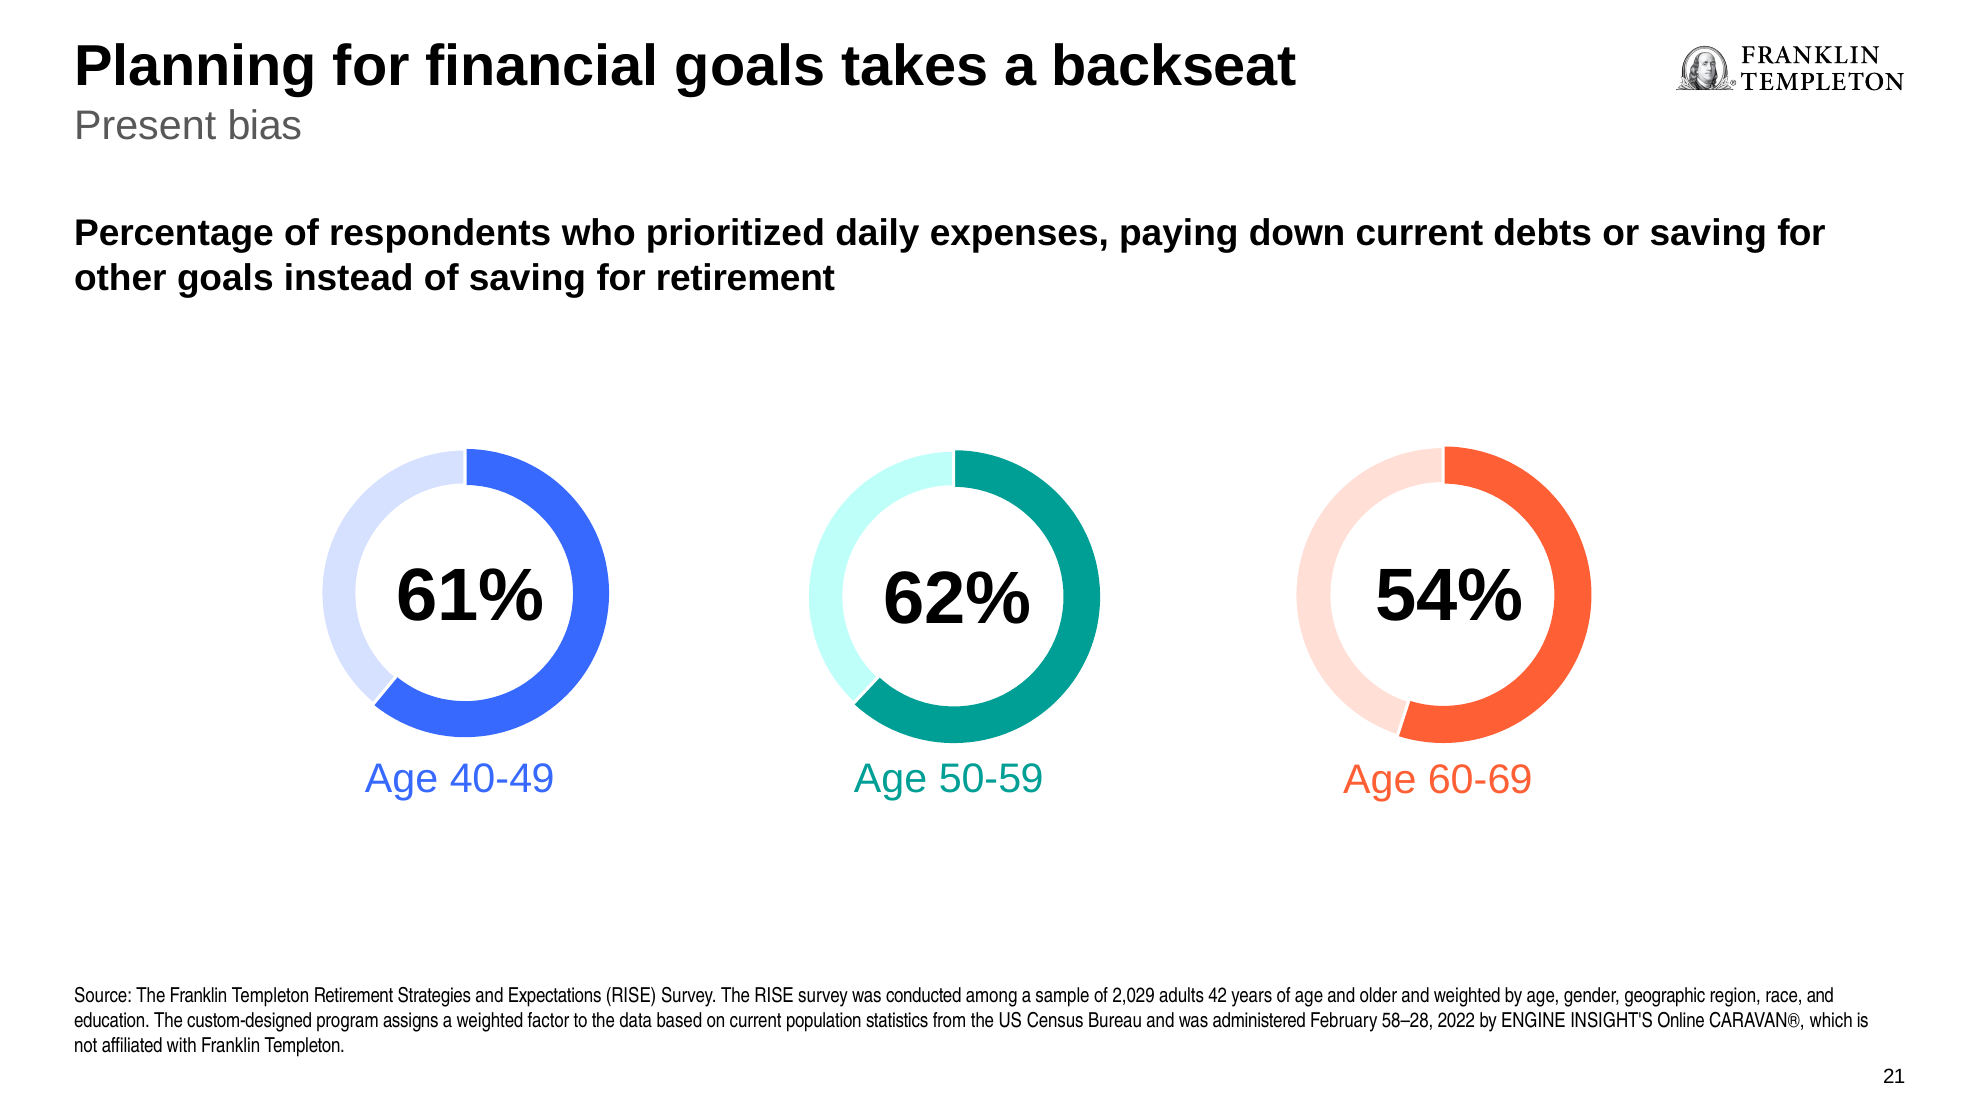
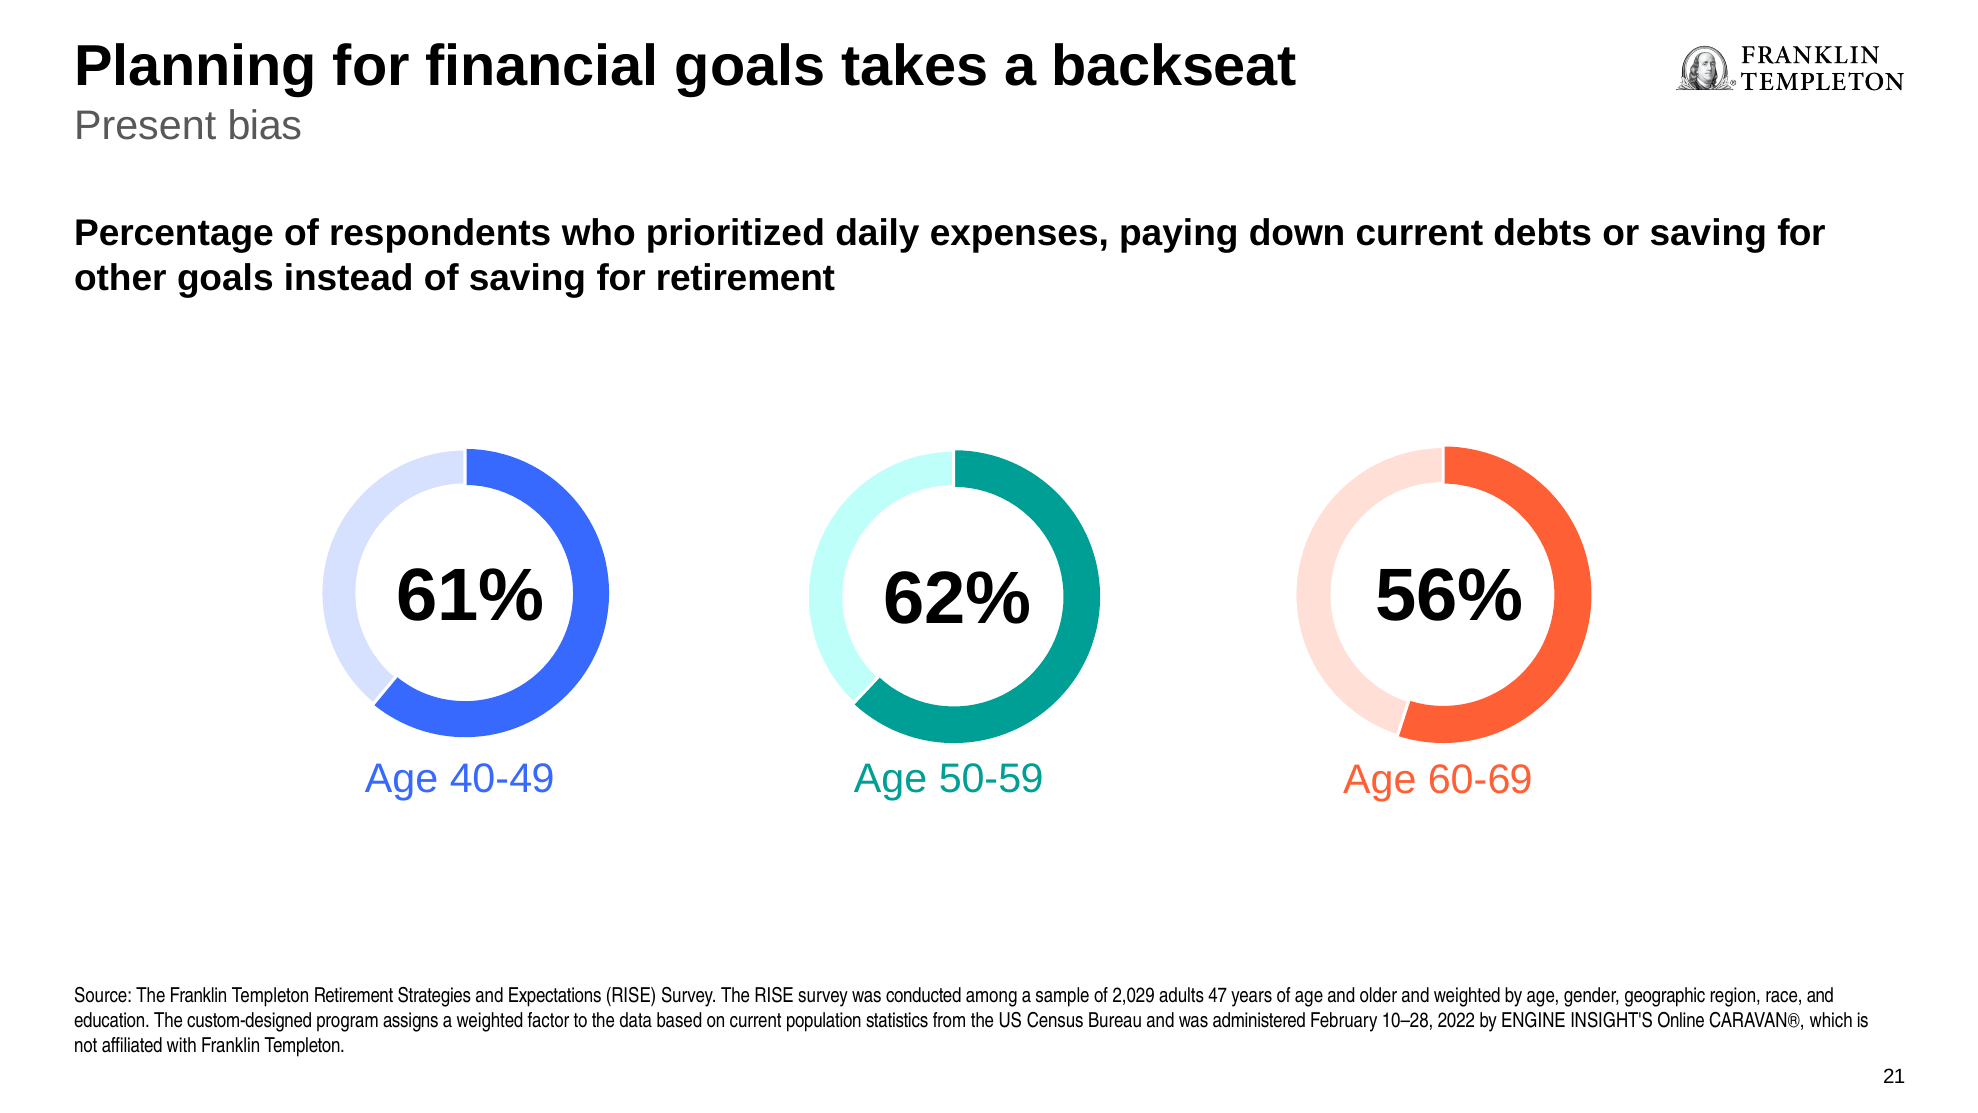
54%: 54% -> 56% (1450, 596)
42: 42 -> 47 (1218, 995)
58–28: 58–28 -> 10–28 (1408, 1020)
